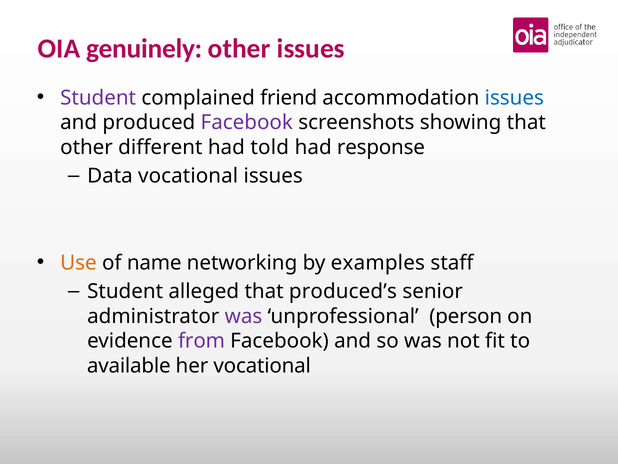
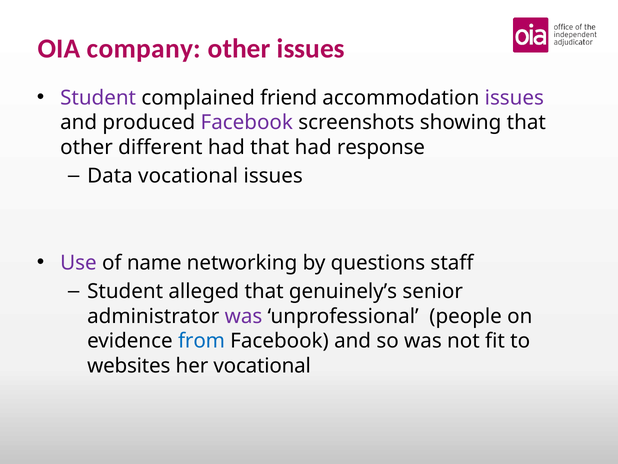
genuinely: genuinely -> company (144, 49)
issues colour: blue -> purple (514, 98)
had told: told -> that (270, 147)
Use colour: orange -> purple (78, 262)
examples: examples -> questions (378, 262)
produced’s: produced’s -> genuinely’s (343, 291)
person: person -> people (466, 316)
from colour: purple -> blue (202, 341)
available: available -> websites (129, 365)
